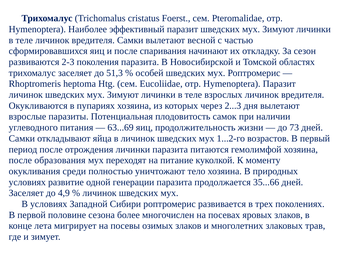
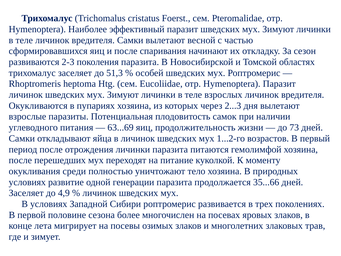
образования: образования -> перешедших (60, 160)
